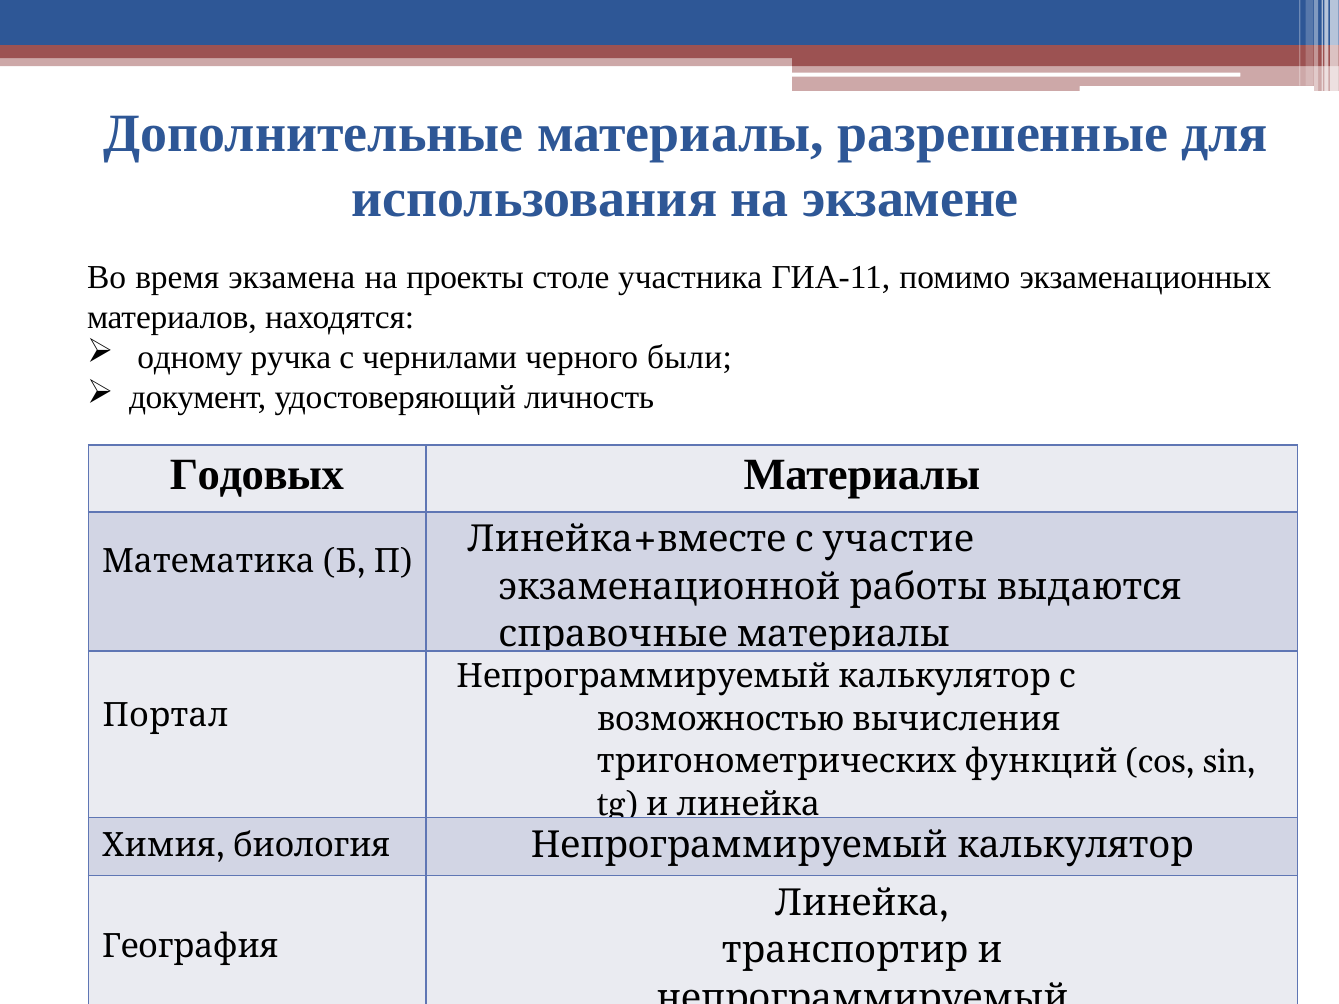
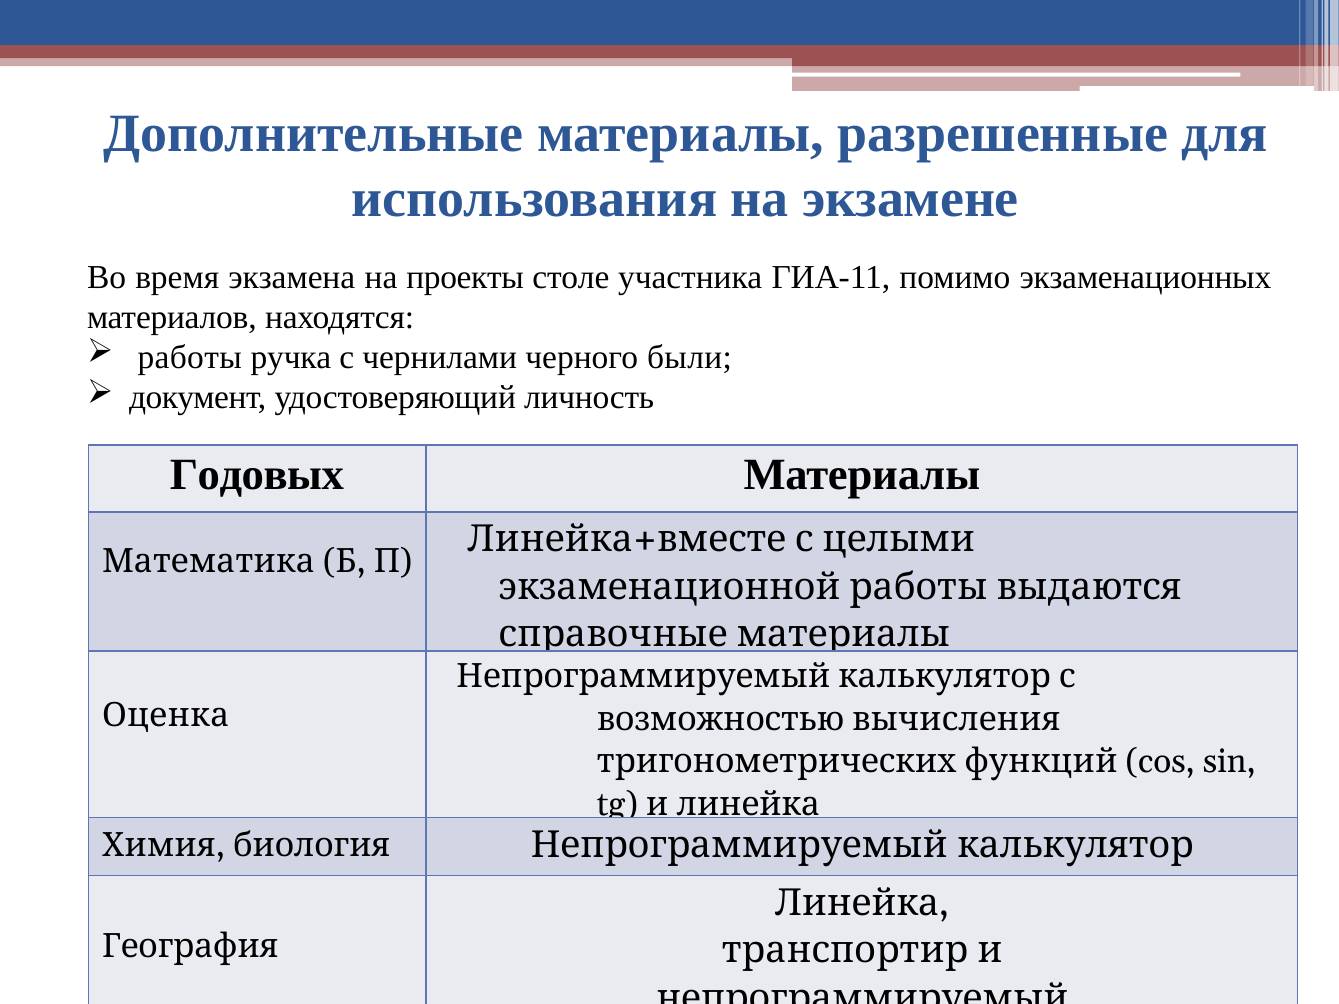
одному: одному -> работы (190, 357)
участие: участие -> целыми (899, 540)
Портал: Портал -> Оценка (166, 716)
